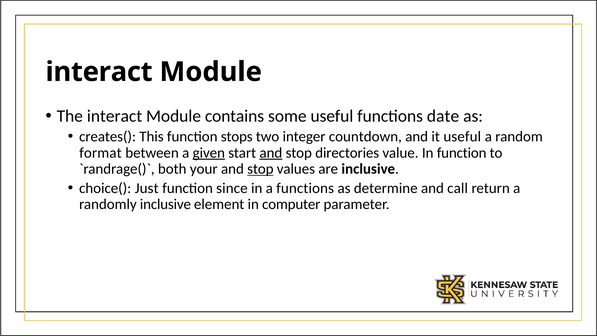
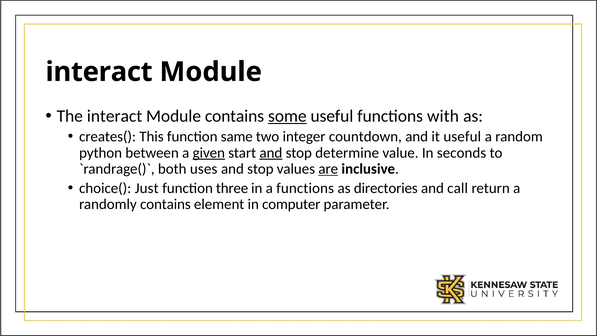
some underline: none -> present (287, 116)
date: date -> with (443, 116)
stops: stops -> same (237, 137)
format: format -> python (101, 153)
directories: directories -> determine (347, 153)
In function: function -> seconds (462, 153)
your: your -> uses (204, 169)
stop underline: present -> none (260, 169)
are underline: none -> present (328, 169)
since: since -> three (232, 188)
determine: determine -> directories (386, 188)
randomly inclusive: inclusive -> contains (165, 204)
